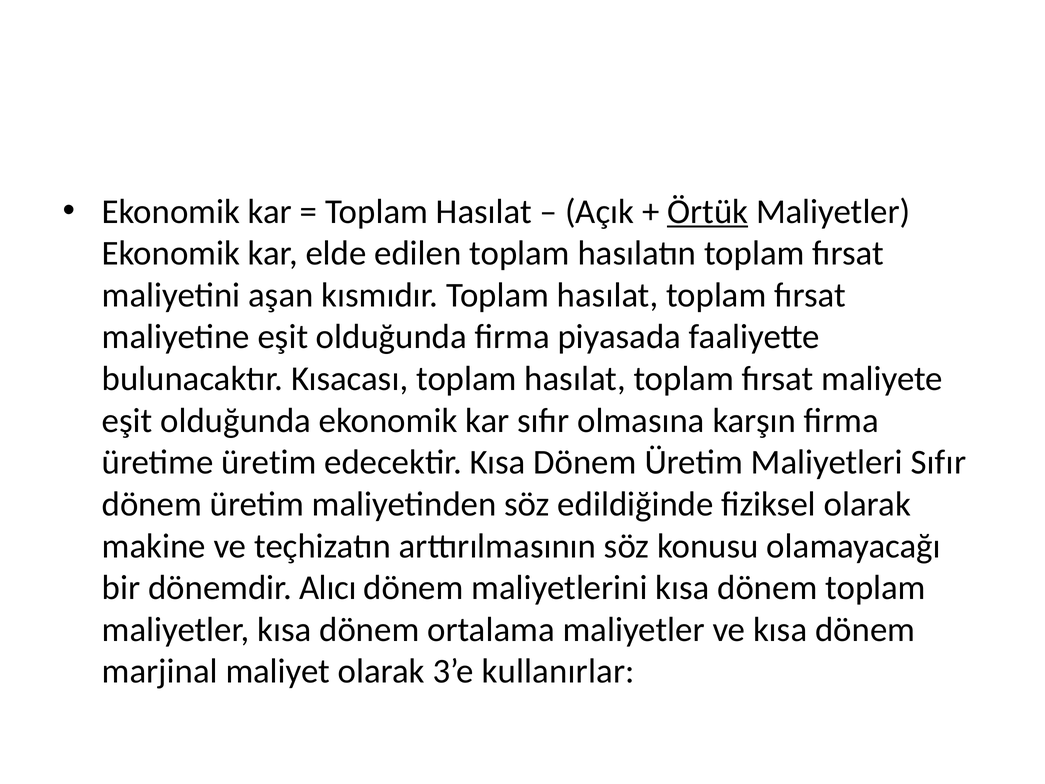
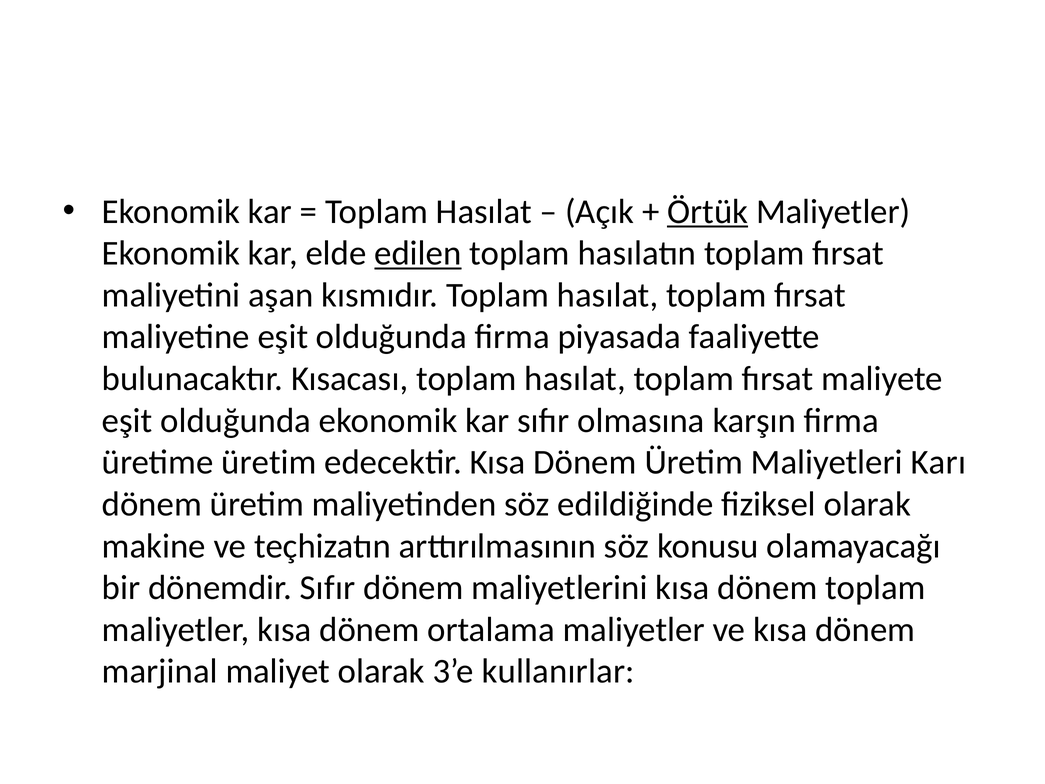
edilen underline: none -> present (418, 253)
Maliyetleri Sıfır: Sıfır -> Karı (938, 462)
dönemdir Alıcı: Alıcı -> Sıfır (328, 588)
